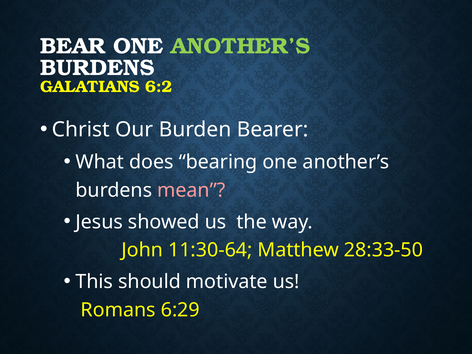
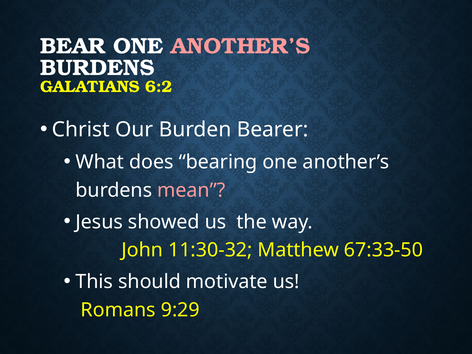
ANOTHER’S colour: light green -> pink (240, 46)
11:30-64: 11:30-64 -> 11:30-32 (210, 250)
28:33-50: 28:33-50 -> 67:33-50 (384, 250)
6:29: 6:29 -> 9:29 (180, 310)
